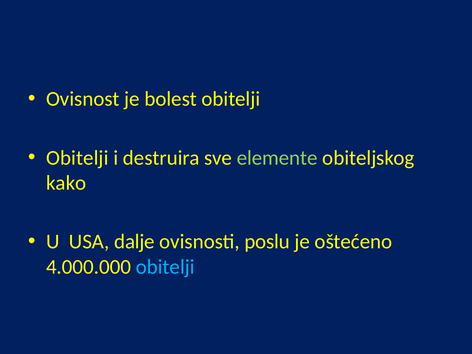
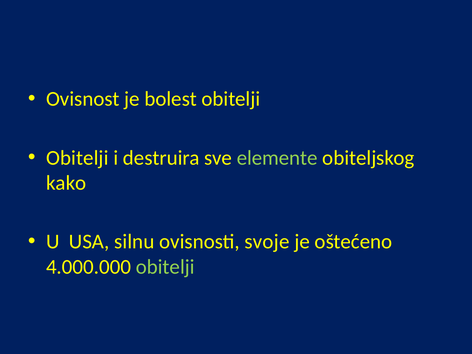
dalje: dalje -> silnu (134, 242)
poslu: poslu -> svoje (267, 242)
obitelji colour: light blue -> light green (165, 267)
